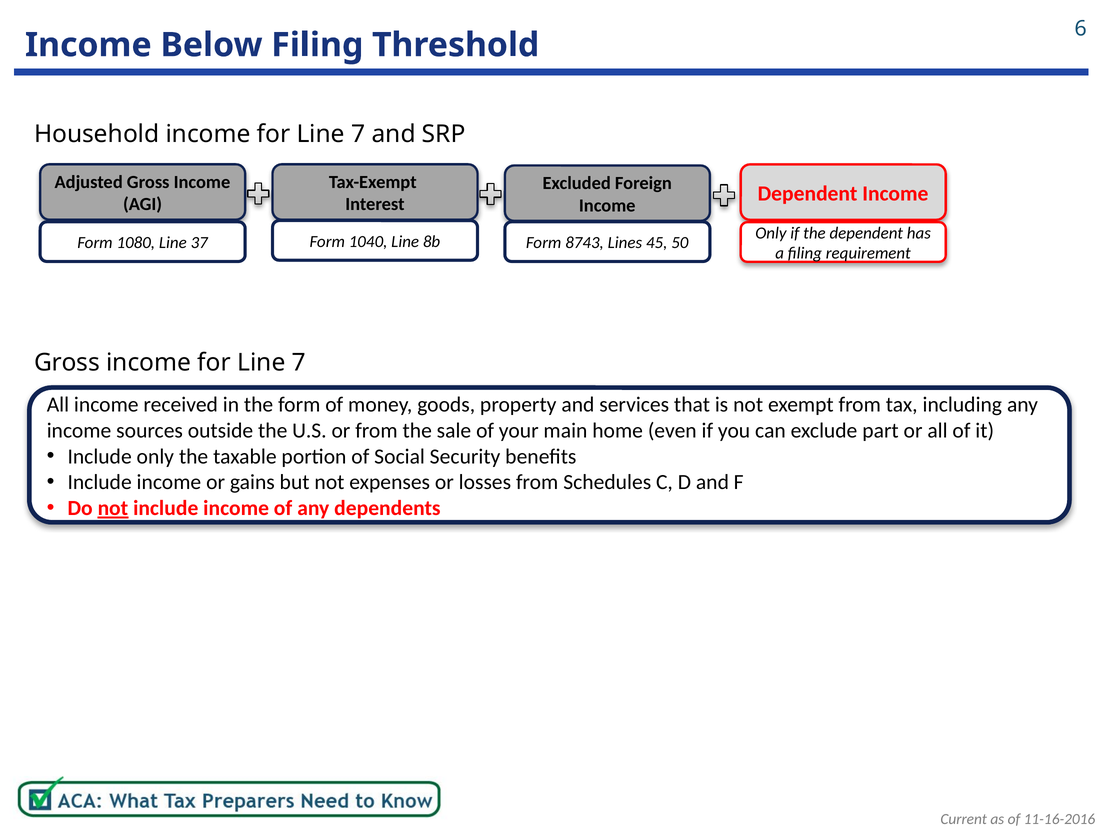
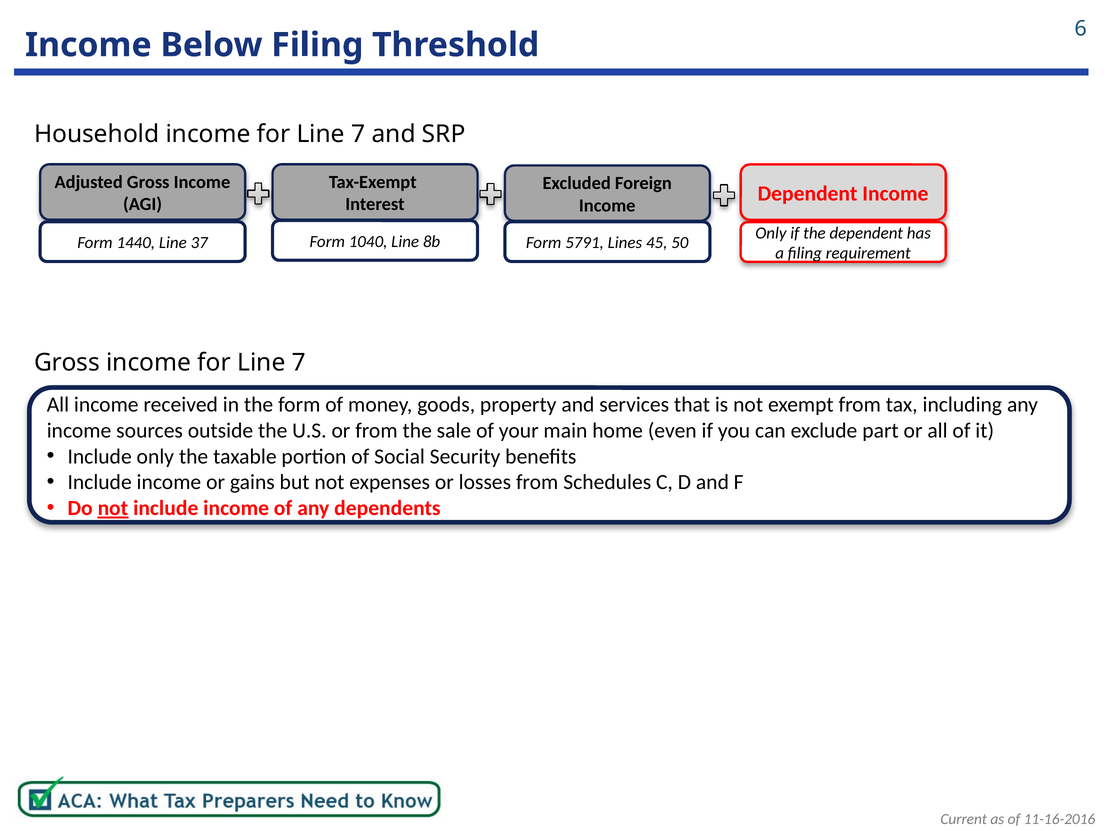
1080: 1080 -> 1440 (136, 243)
8743: 8743 -> 5791 (585, 243)
